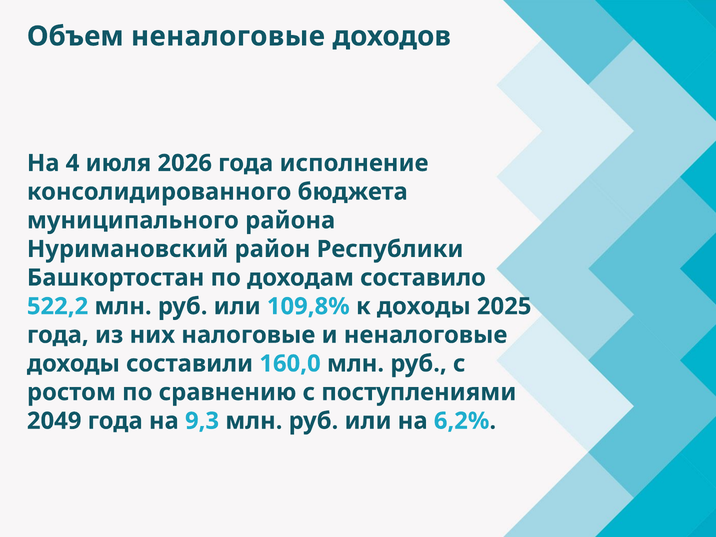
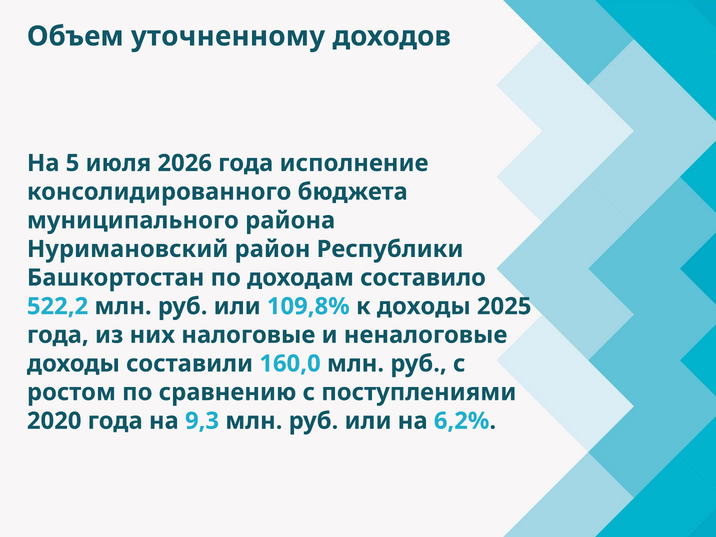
Объем неналоговые: неналоговые -> уточненному (228, 36)
4: 4 -> 5 (73, 163)
2049: 2049 -> 2020 (54, 421)
